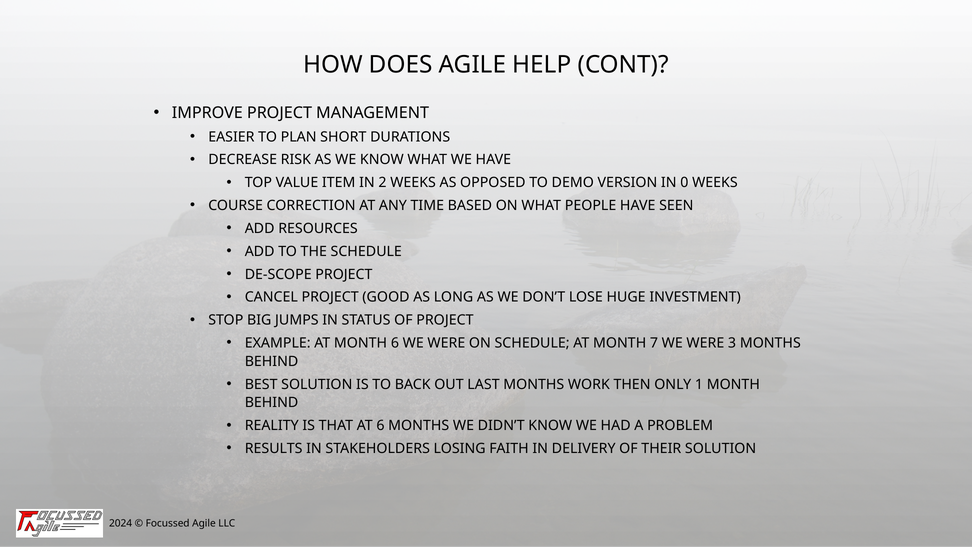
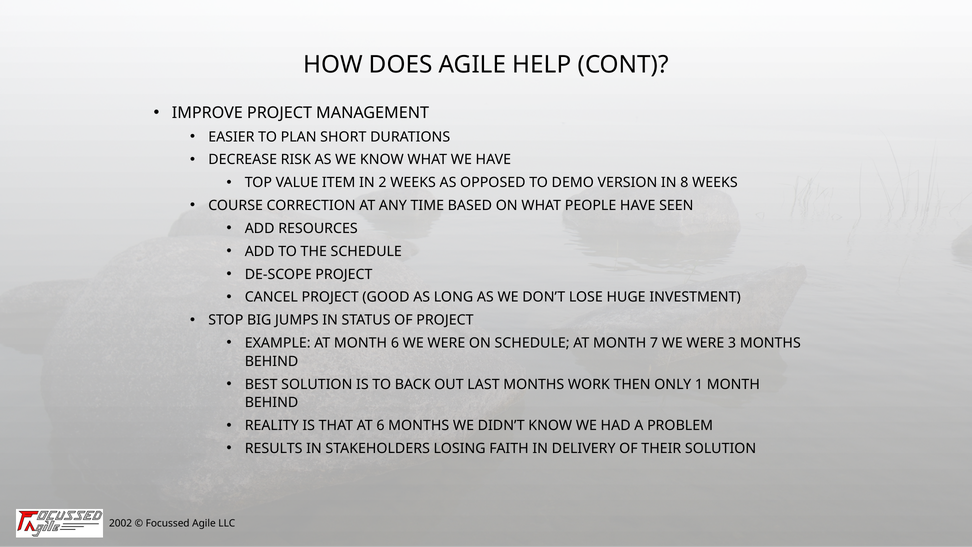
0: 0 -> 8 (684, 183)
2024: 2024 -> 2002 (121, 523)
